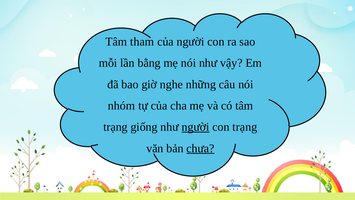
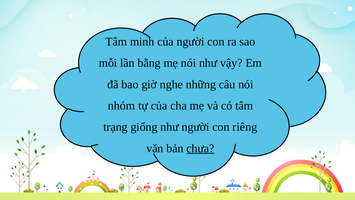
tham: tham -> minh (142, 42)
người underline: present -> none (196, 127)
con trạng: trạng -> riêng (245, 127)
